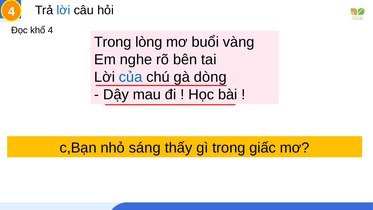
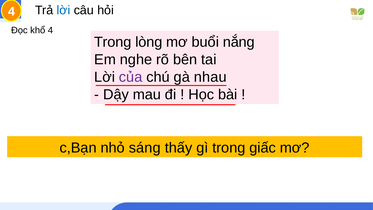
vàng: vàng -> nắng (239, 42)
của colour: blue -> purple (131, 77)
dòng: dòng -> nhau (210, 77)
